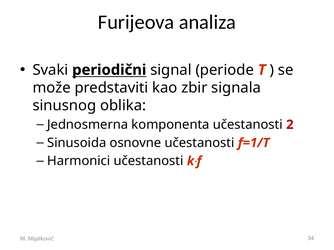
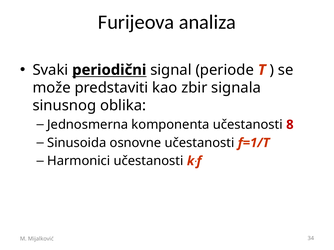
2: 2 -> 8 (290, 125)
